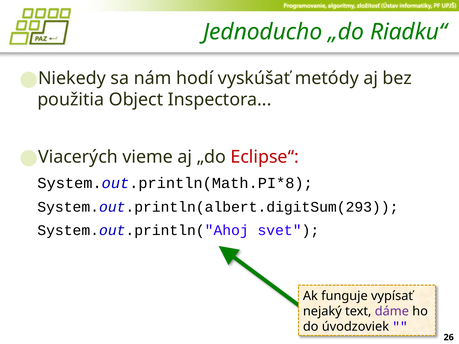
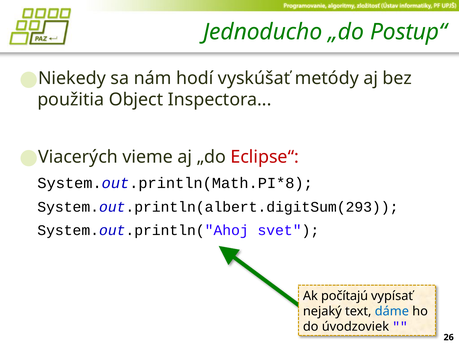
Riadku“: Riadku“ -> Postup“ (409, 32)
funguje: funguje -> počítajú (345, 296)
dáme colour: purple -> blue (392, 312)
